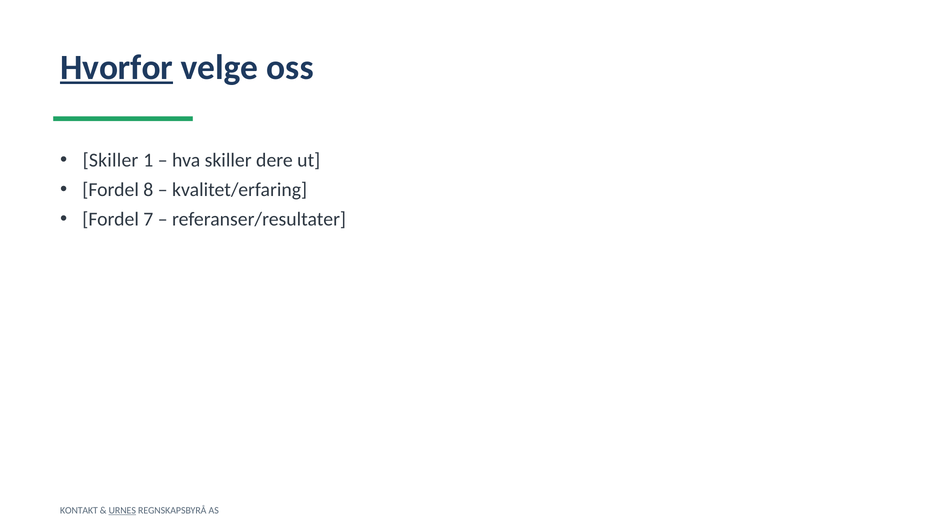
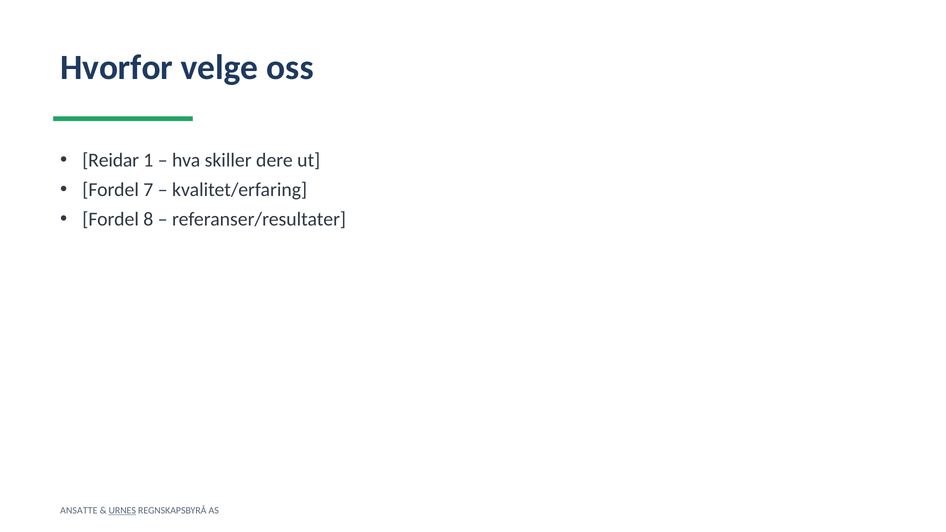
Hvorfor underline: present -> none (117, 68)
Skiller: Skiller -> Reidar (111, 160)
8: 8 -> 7 (148, 190)
7: 7 -> 8 (148, 219)
KONTAKT: KONTAKT -> ANSATTE (79, 511)
